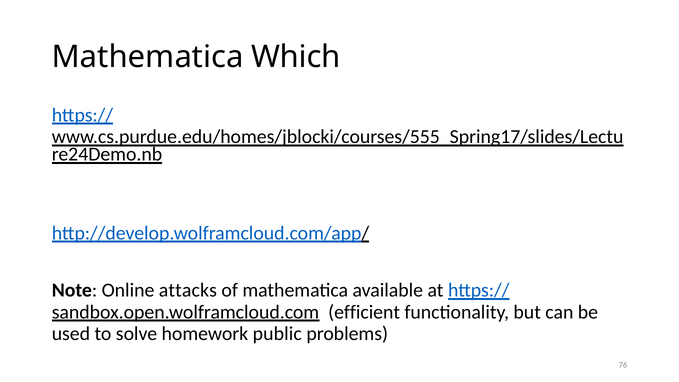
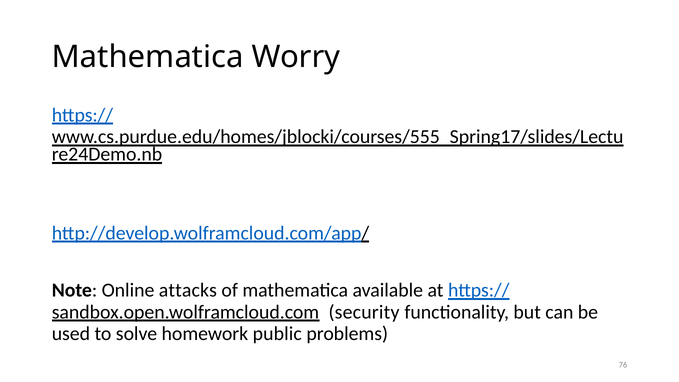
Which: Which -> Worry (296, 57)
efficient: efficient -> security (364, 312)
